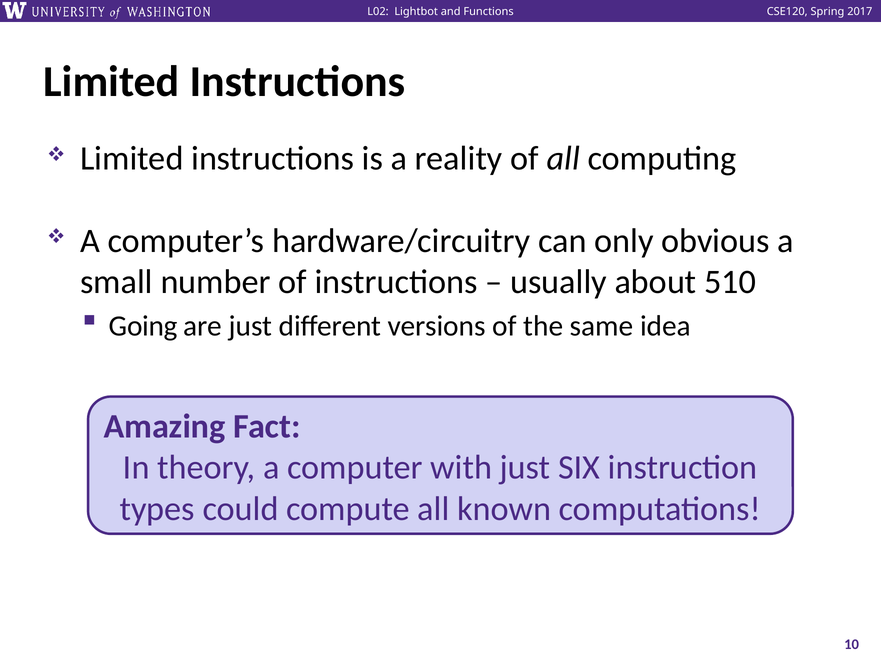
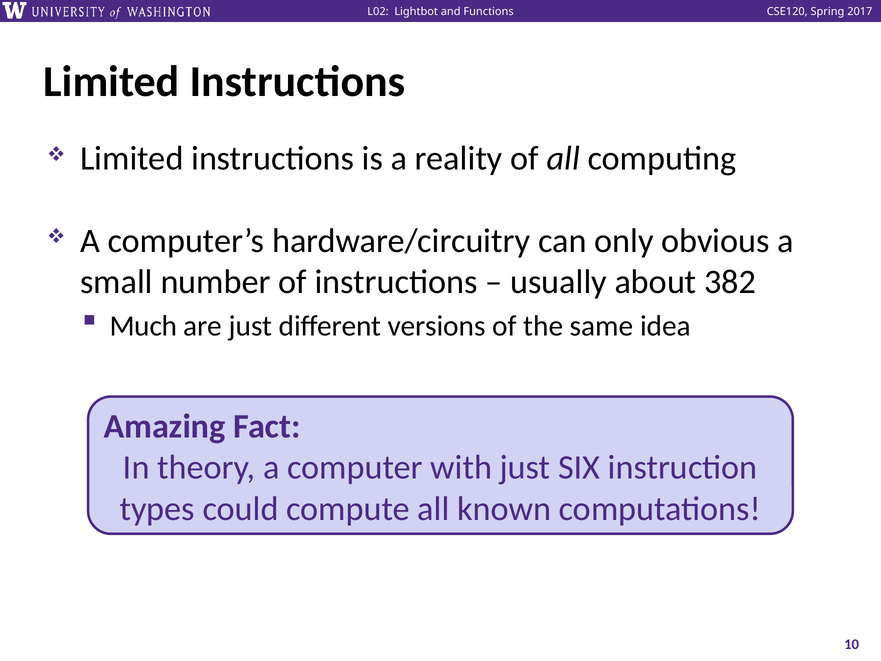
510: 510 -> 382 (730, 282)
Going: Going -> Much (143, 326)
